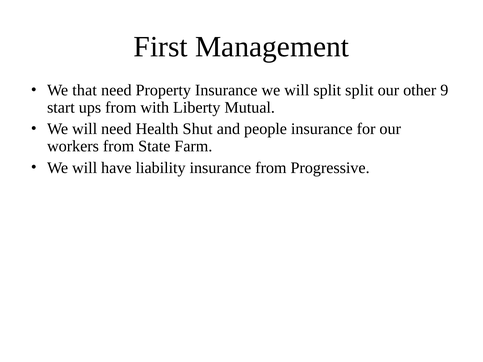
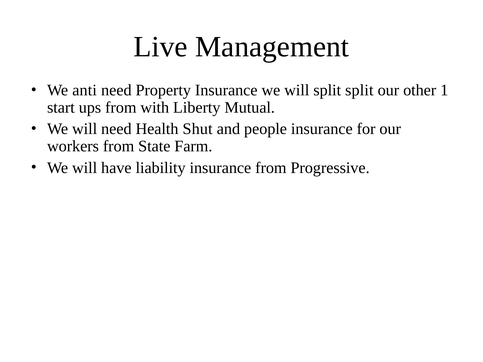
First: First -> Live (161, 47)
that: that -> anti (85, 90)
9: 9 -> 1 (444, 90)
